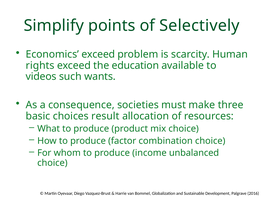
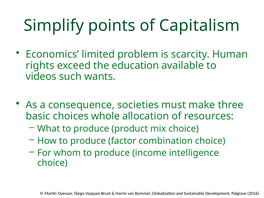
Selectively: Selectively -> Capitalism (199, 26)
Economics exceed: exceed -> limited (98, 54)
result: result -> whole (105, 116)
unbalanced: unbalanced -> intelligence (194, 153)
